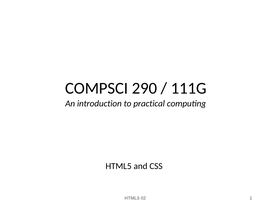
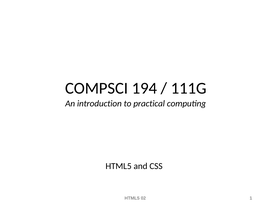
290: 290 -> 194 (144, 88)
